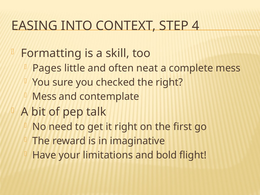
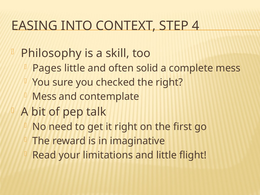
Formatting: Formatting -> Philosophy (51, 53)
neat: neat -> solid (147, 68)
Have: Have -> Read (44, 155)
and bold: bold -> little (166, 155)
